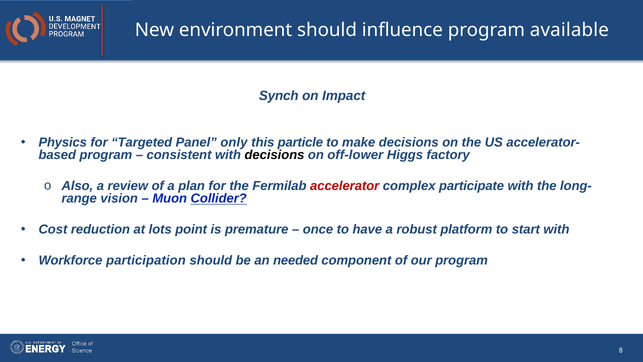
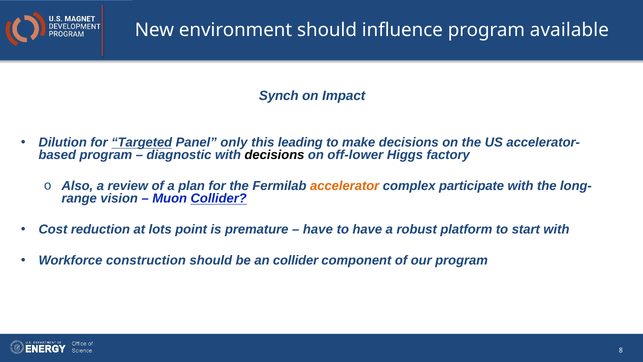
Physics: Physics -> Dilution (63, 142)
Targeted underline: none -> present (142, 142)
particle: particle -> leading (300, 142)
consistent: consistent -> diagnostic (179, 155)
accelerator colour: red -> orange (345, 186)
once: once -> have (318, 229)
participation: participation -> construction (146, 260)
an needed: needed -> collider (296, 260)
